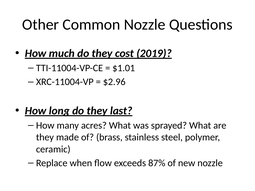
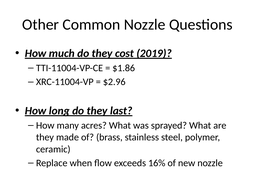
$1.01: $1.01 -> $1.86 (124, 68)
87%: 87% -> 16% (157, 163)
